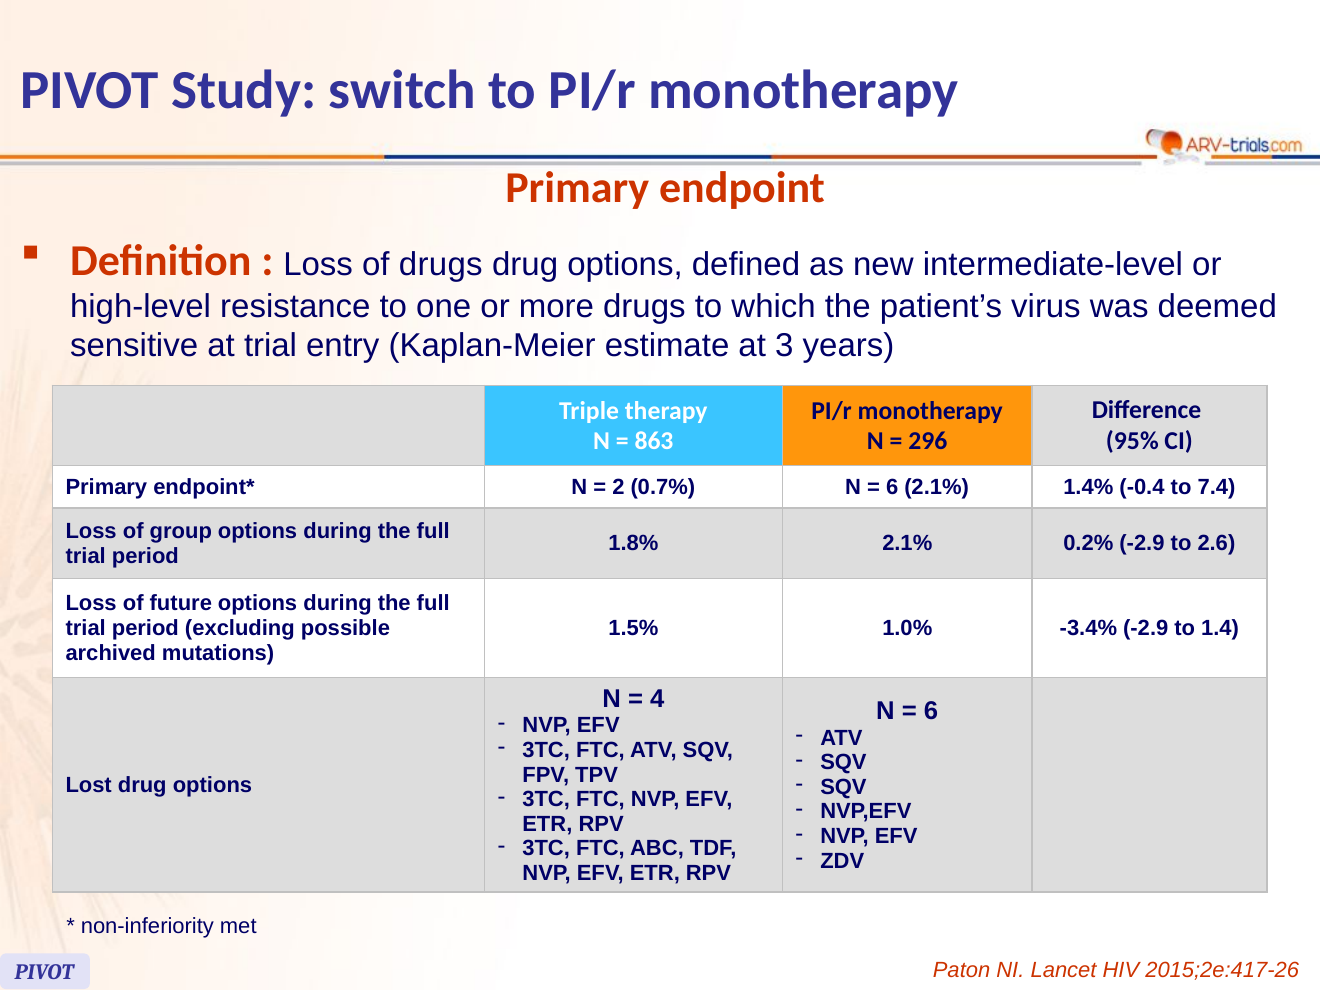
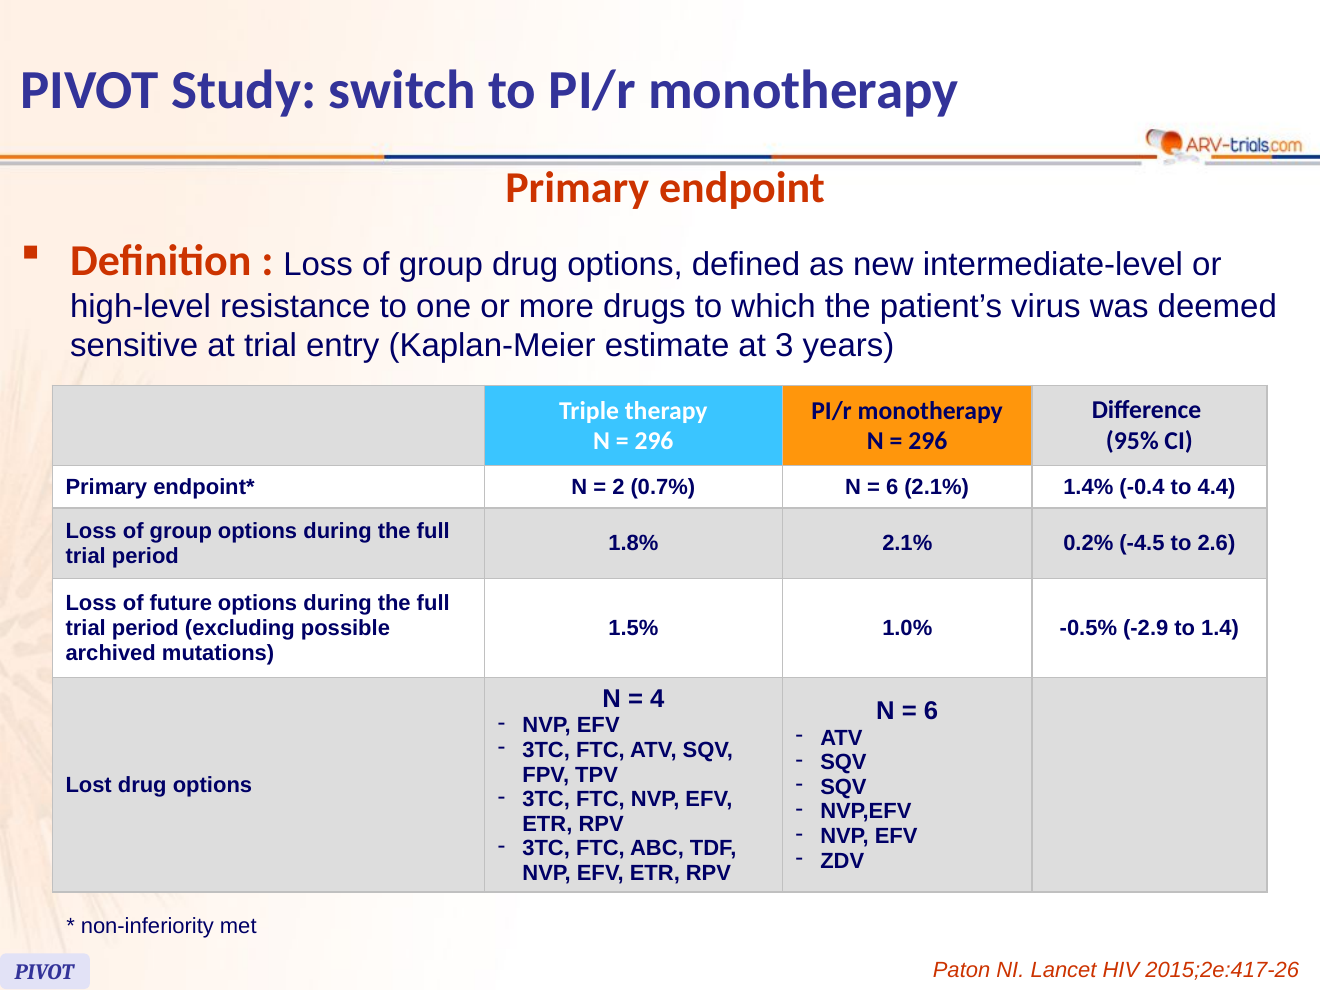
drugs: drugs -> group (441, 265)
863: 863 -> 296 (654, 441)
7.4: 7.4 -> 4.4 (1216, 487)
0.2% -2.9: -2.9 -> -4.5 (1142, 544)
-3.4%: -3.4% -> -0.5% (1088, 628)
